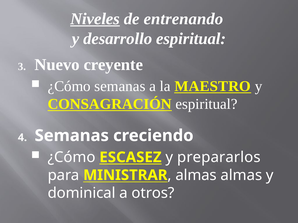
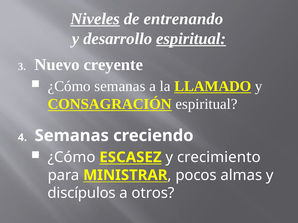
espiritual underline: none -> present (191, 39)
MAESTRO: MAESTRO -> LLAMADO (213, 86)
prepararlos: prepararlos -> crecimiento (219, 158)
almas: almas -> pocos (196, 176)
dominical: dominical -> discípulos (82, 193)
